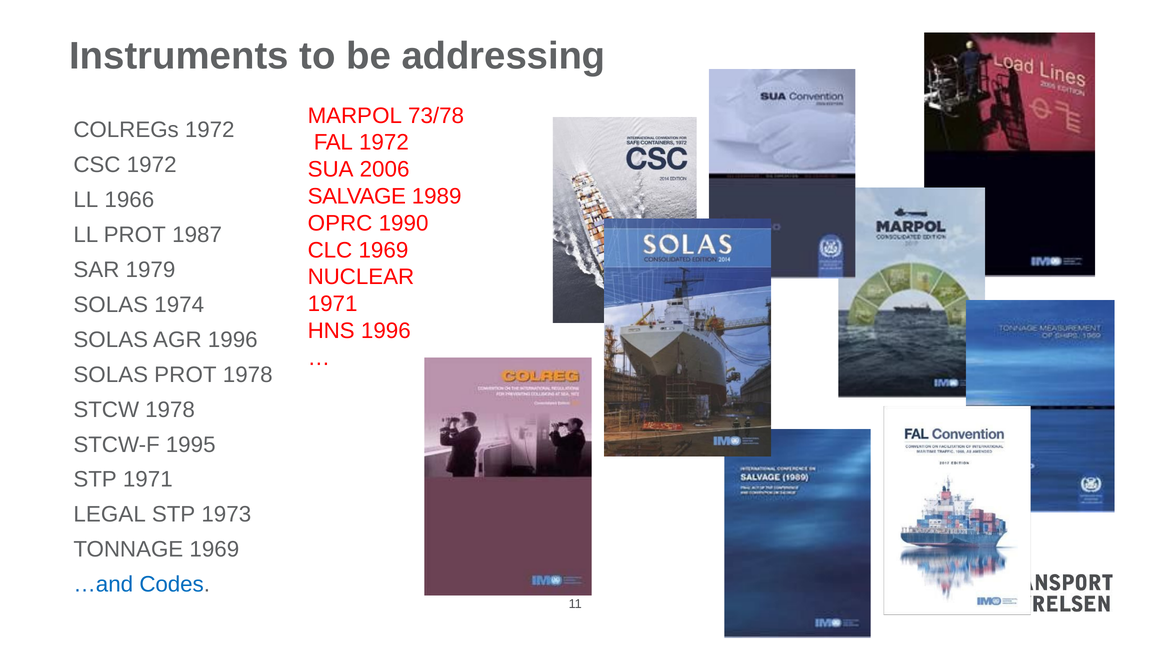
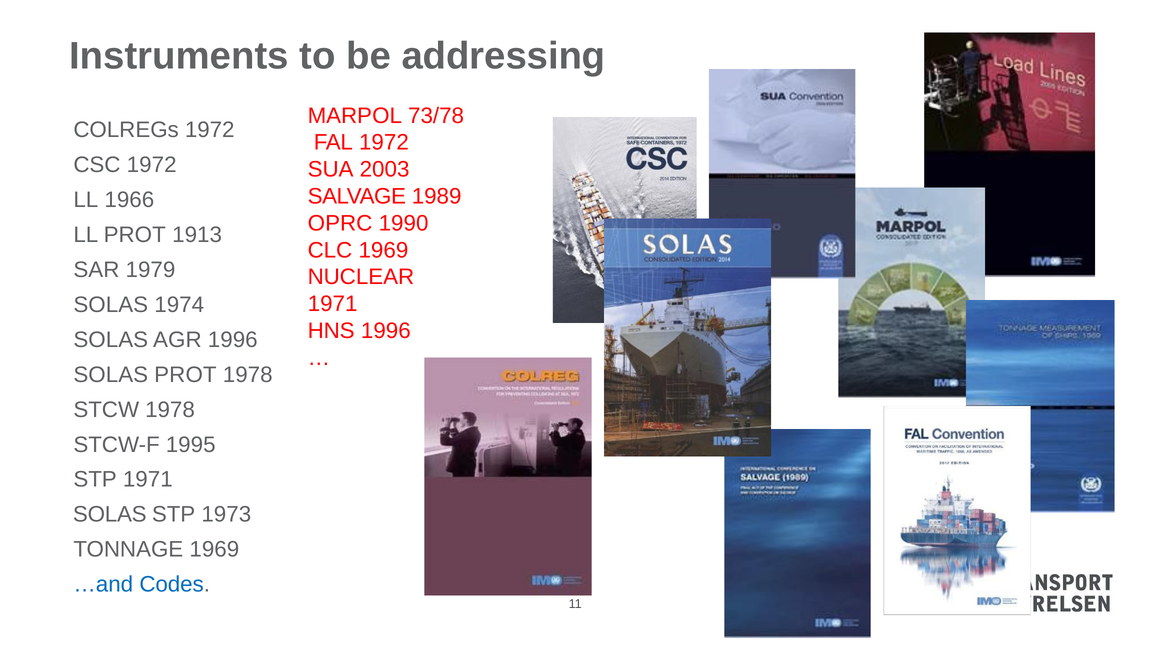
2006: 2006 -> 2003 (385, 169)
1987: 1987 -> 1913 (197, 235)
LEGAL: LEGAL -> SOLAS (110, 514)
